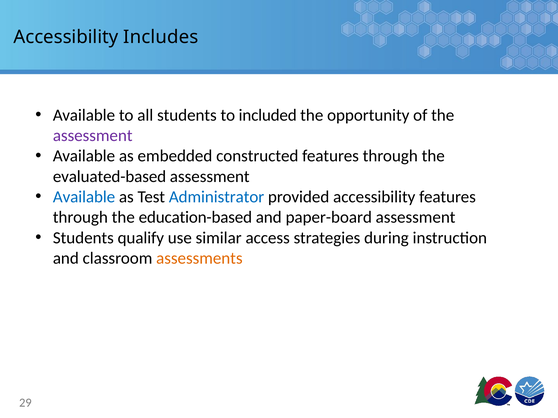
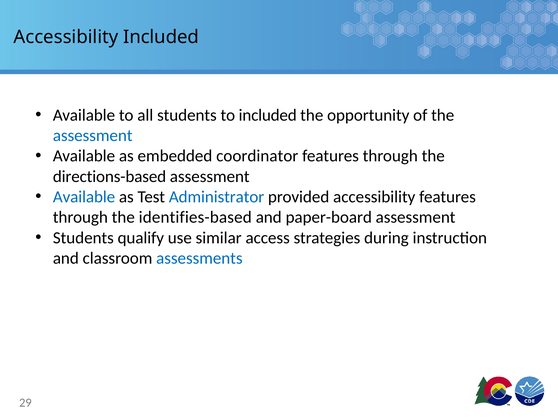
Accessibility Includes: Includes -> Included (161, 37)
assessment colour: purple -> blue (93, 136)
constructed: constructed -> coordinator (257, 156)
evaluated-based: evaluated-based -> directions-based (109, 177)
education-based: education-based -> identifies-based (195, 218)
assessments colour: orange -> blue (199, 258)
